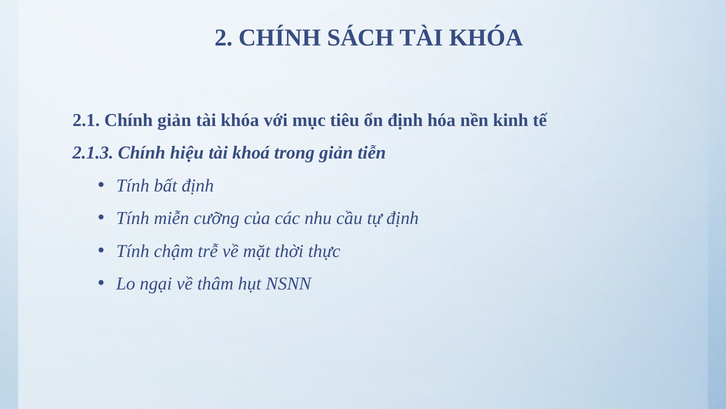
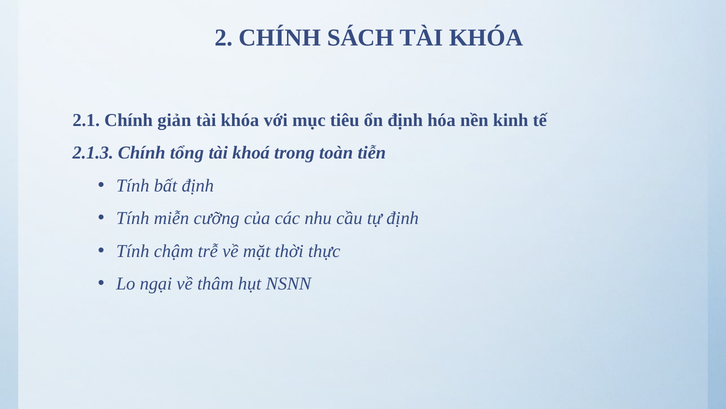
hiệu: hiệu -> tổng (187, 153)
trong giản: giản -> toàn (336, 153)
